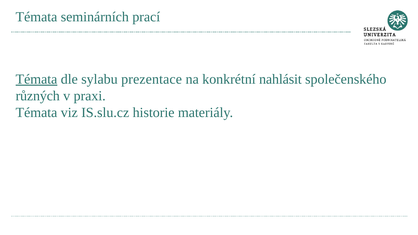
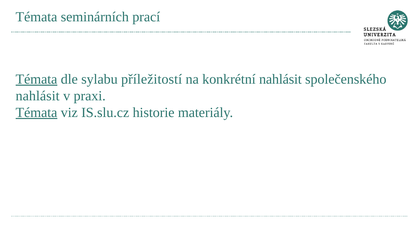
prezentace: prezentace -> příležitostí (152, 79)
různých: různých -> nahlásit (38, 96)
Témata underline: none -> present (36, 113)
